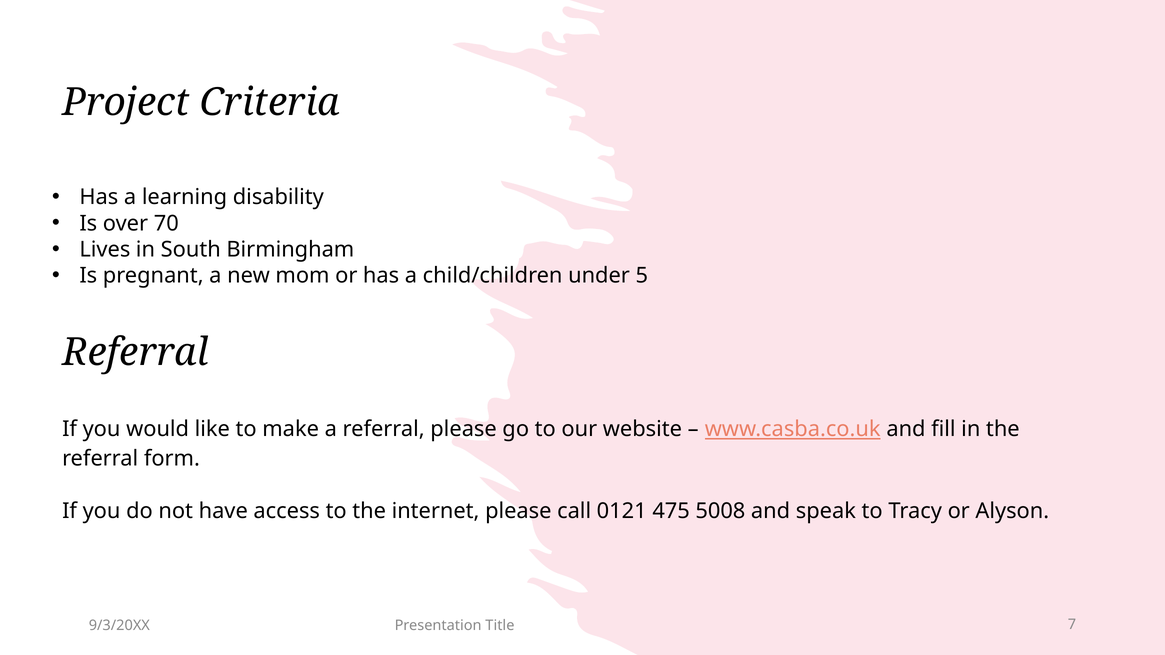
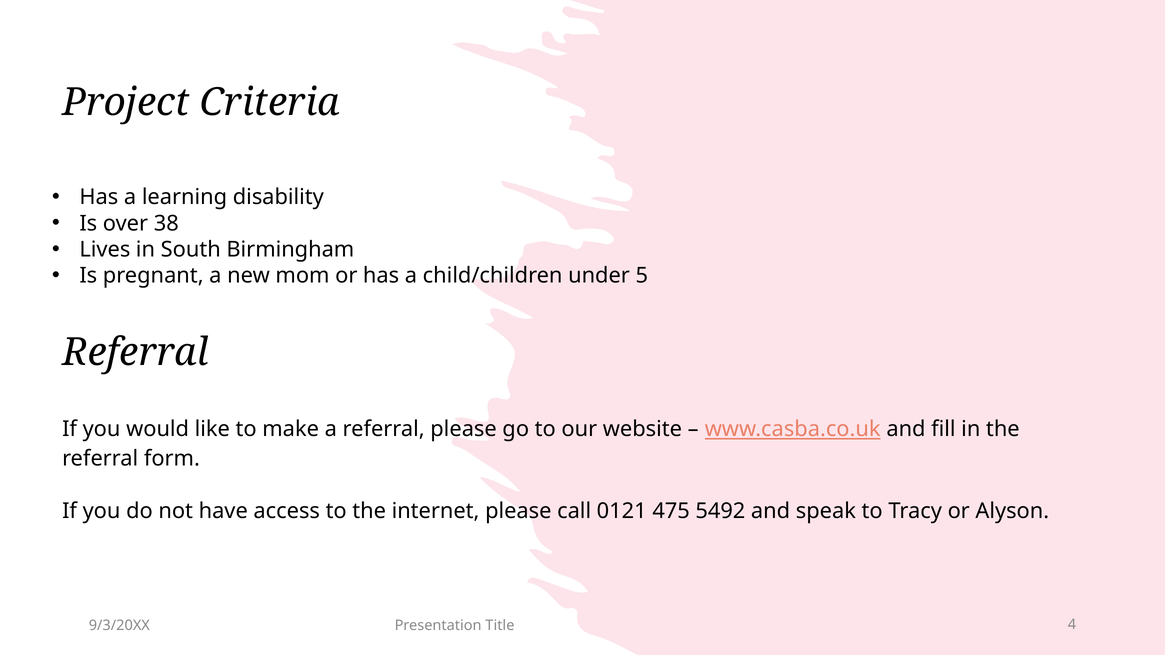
70: 70 -> 38 (166, 223)
5008: 5008 -> 5492 (720, 511)
7: 7 -> 4 (1072, 625)
